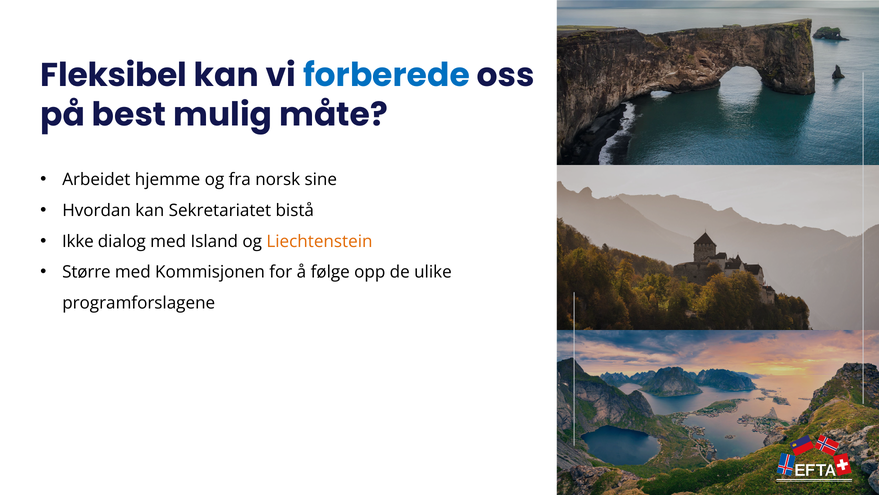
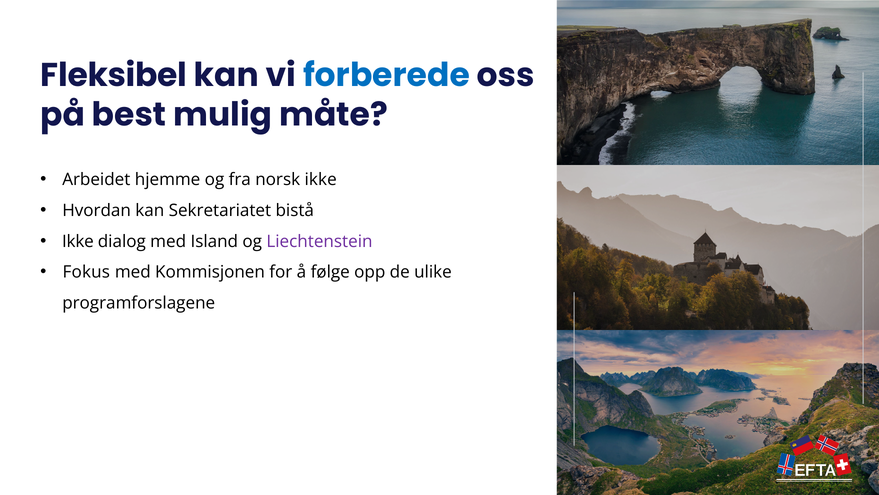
norsk sine: sine -> ikke (321, 180)
Liechtenstein colour: orange -> purple (319, 241)
Større: Større -> Fokus (86, 272)
